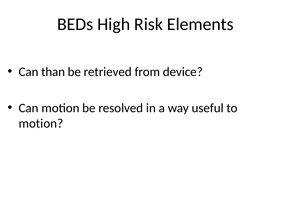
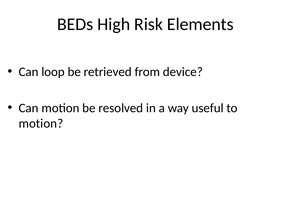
than: than -> loop (53, 72)
